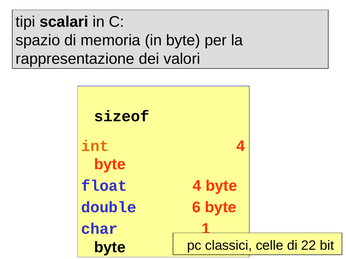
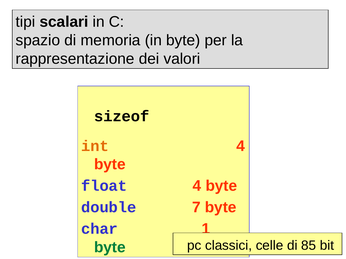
6: 6 -> 7 (196, 208)
22: 22 -> 85 (309, 246)
byte colour: black -> green (110, 248)
